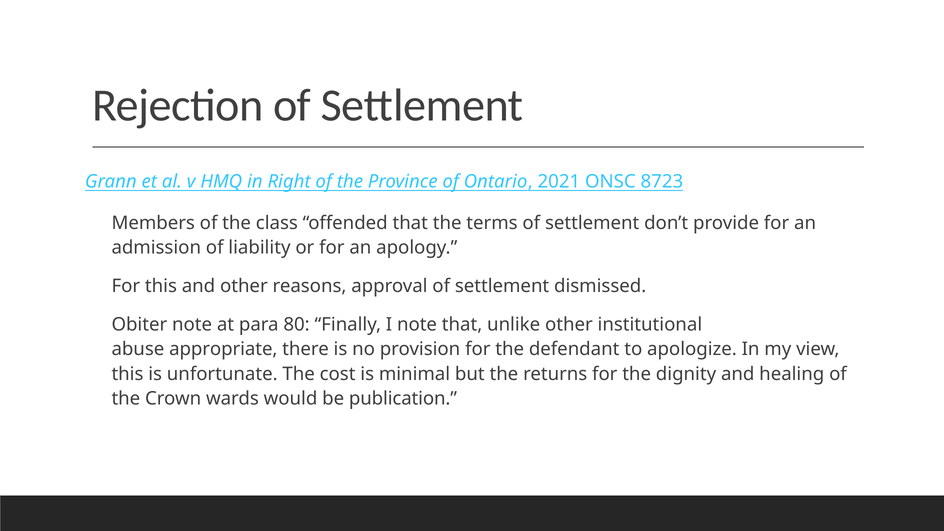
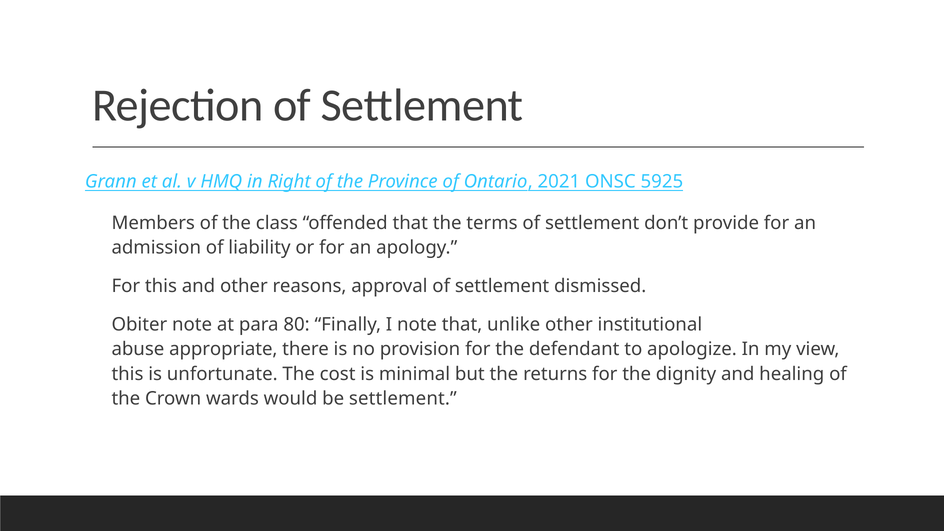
8723: 8723 -> 5925 (662, 182)
be publication: publication -> settlement (403, 399)
